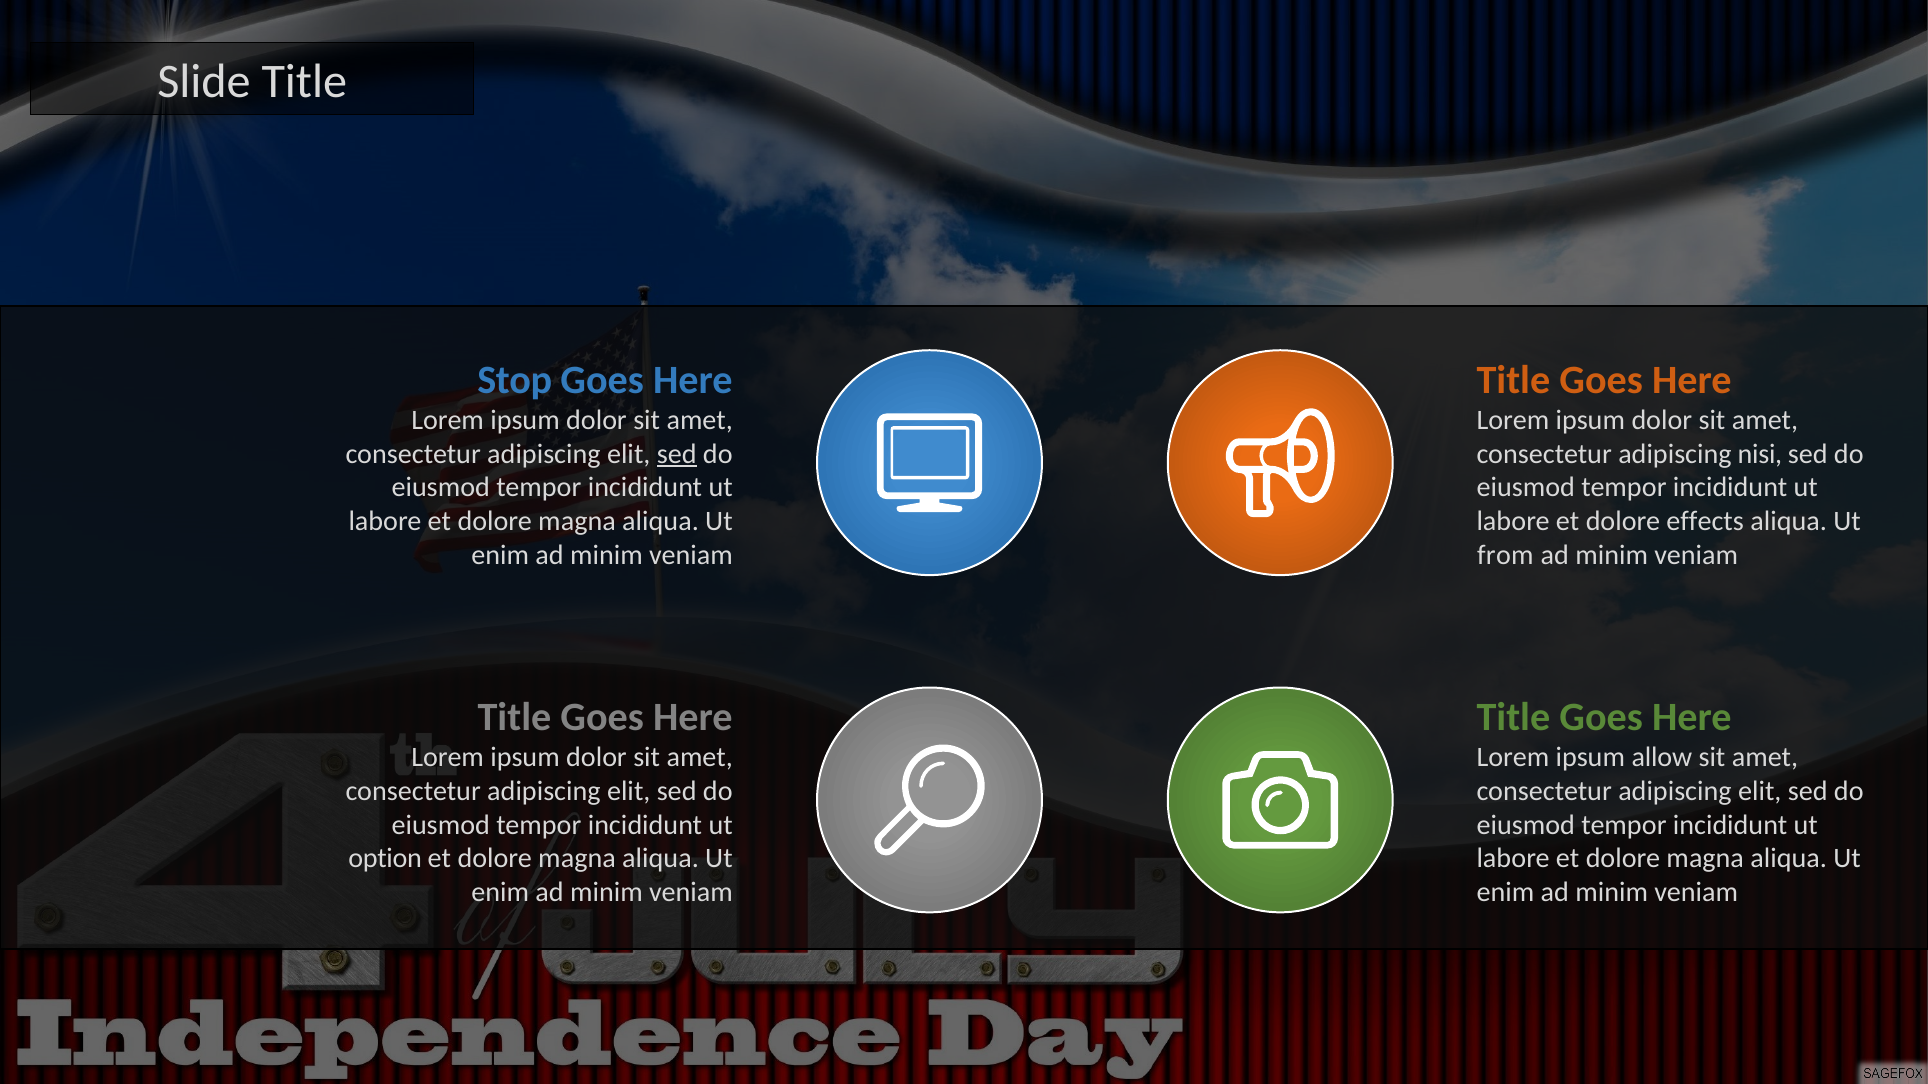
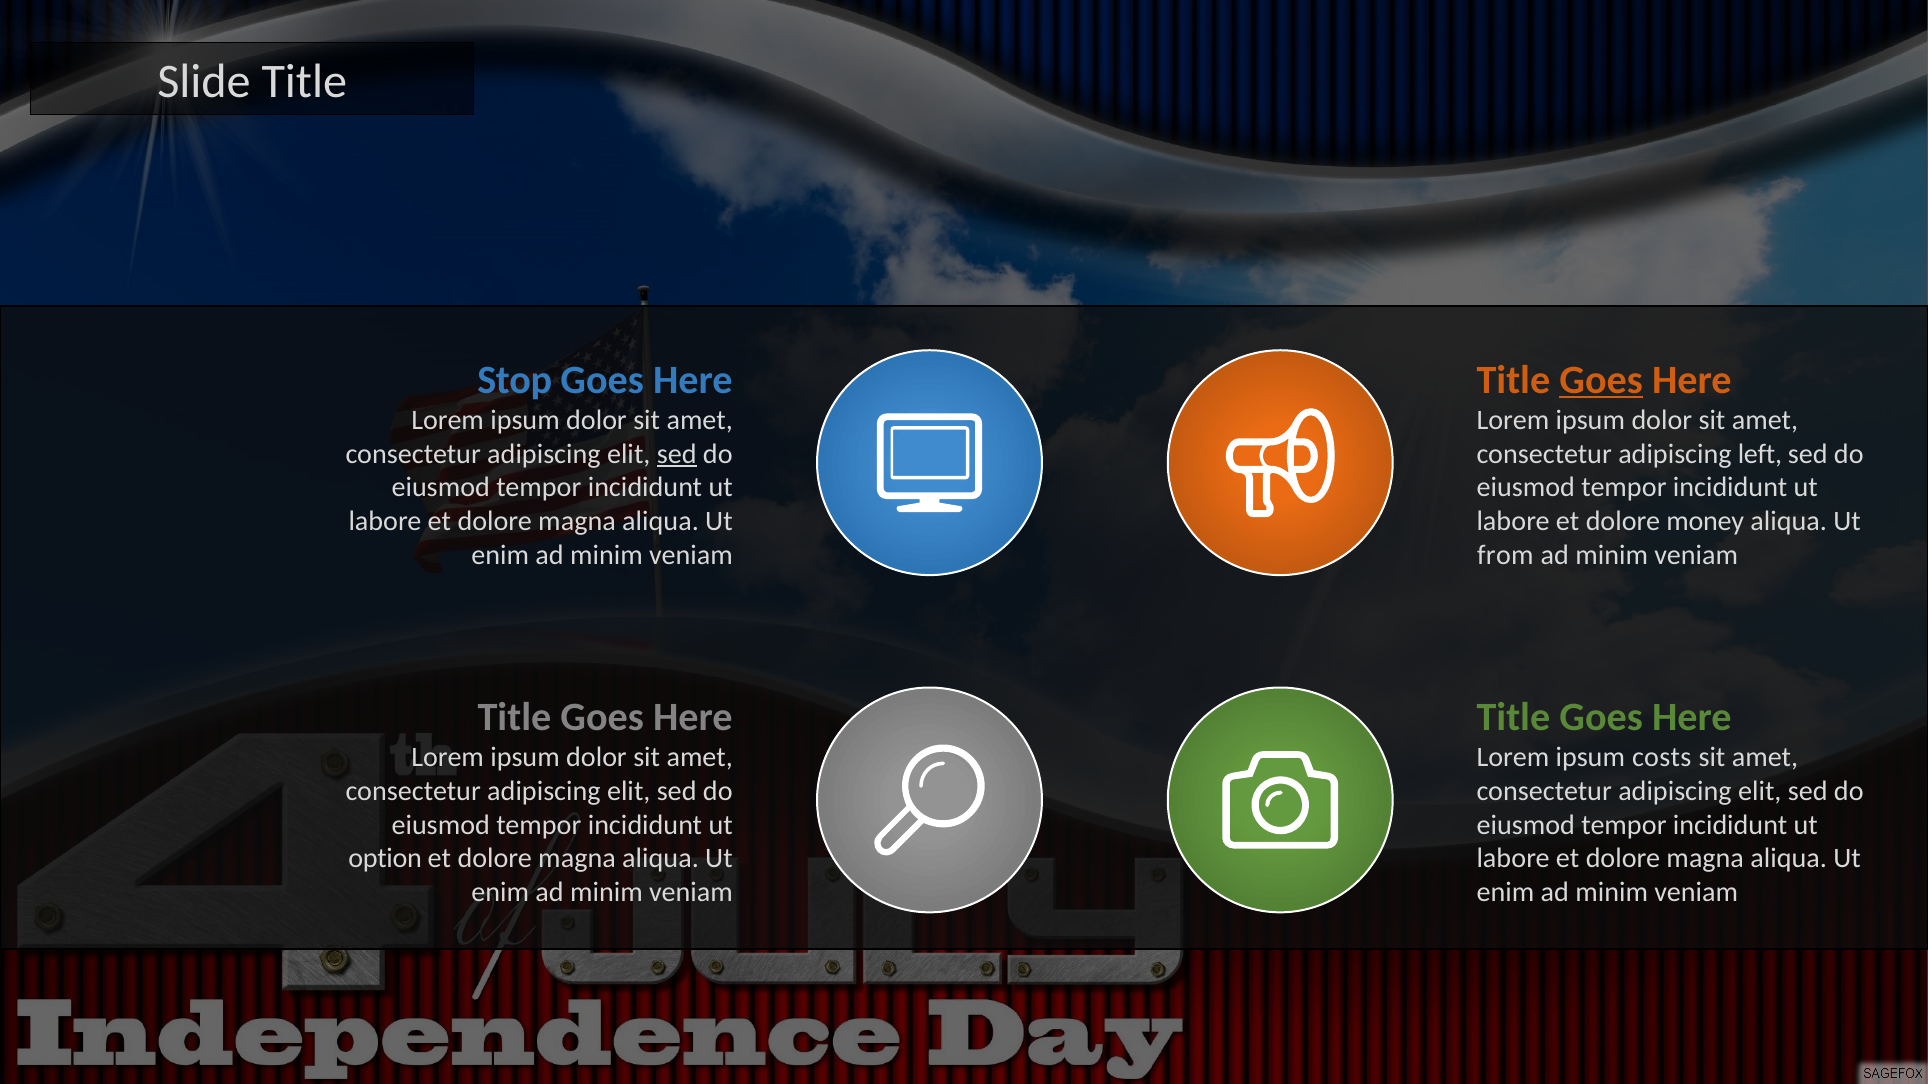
Goes underline: none -> present (1601, 380)
nisi: nisi -> left (1760, 454)
effects: effects -> money (1705, 522)
allow: allow -> costs (1662, 758)
